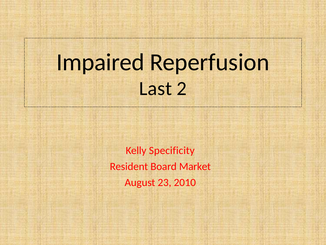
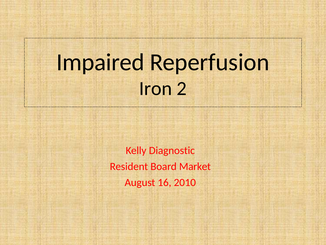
Last: Last -> Iron (156, 88)
Specificity: Specificity -> Diagnostic (172, 150)
23: 23 -> 16 (165, 182)
